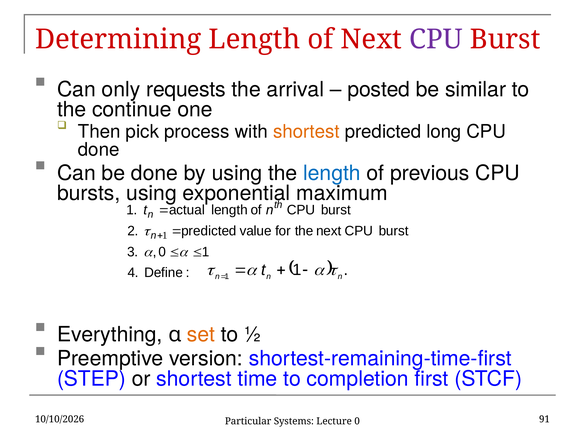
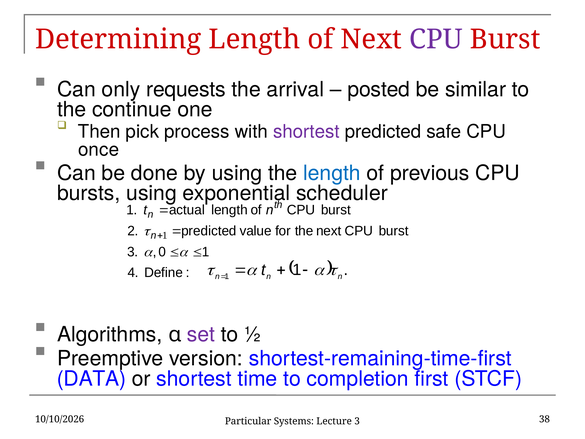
shortest colour: orange -> purple (306, 132)
long: long -> safe (444, 132)
done: done -> once (99, 150)
maximum: maximum -> scheduler (342, 193)
Everything: Everything -> Algorithms (110, 334)
set colour: orange -> purple (201, 334)
STEP: STEP -> DATA (92, 379)
91: 91 -> 38 (544, 419)
Lecture 0: 0 -> 3 (357, 421)
